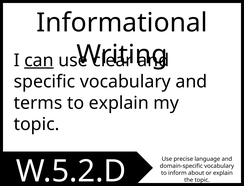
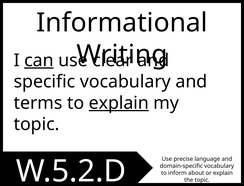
explain underline: none -> present (119, 103)
